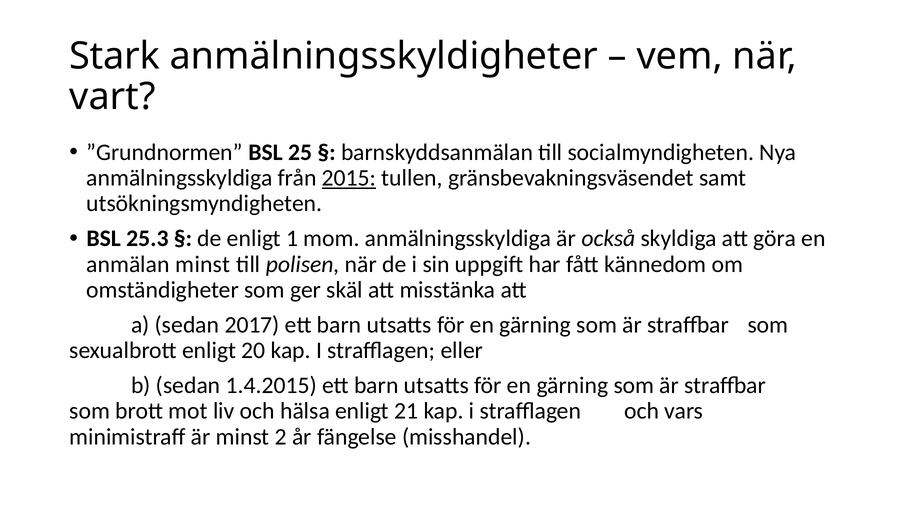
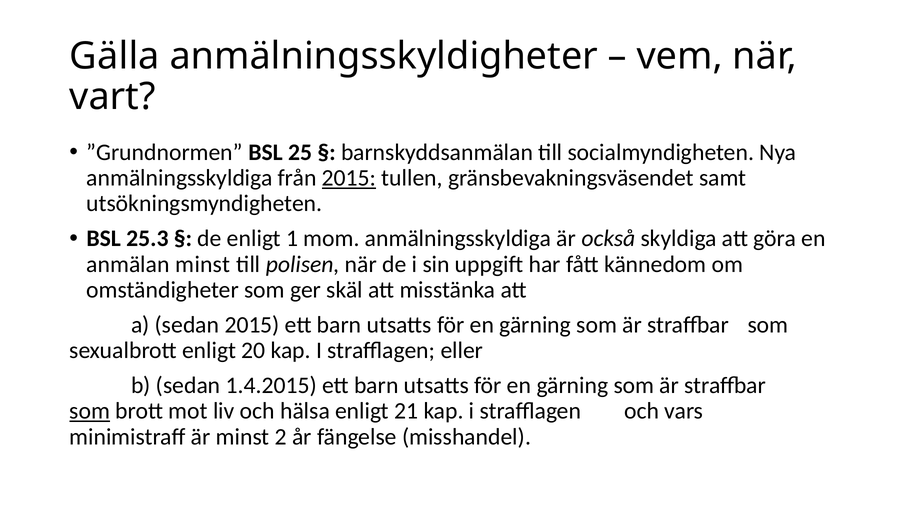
Stark: Stark -> Gälla (115, 56)
sedan 2017: 2017 -> 2015 (252, 325)
som underline: none -> present (90, 411)
